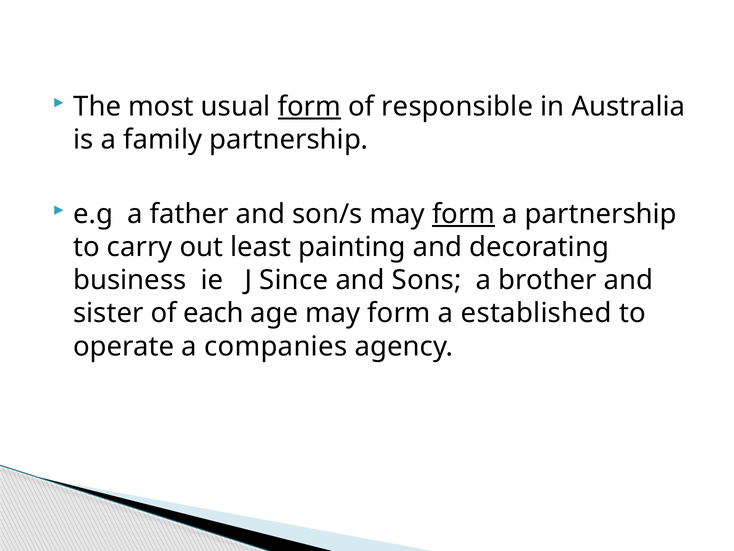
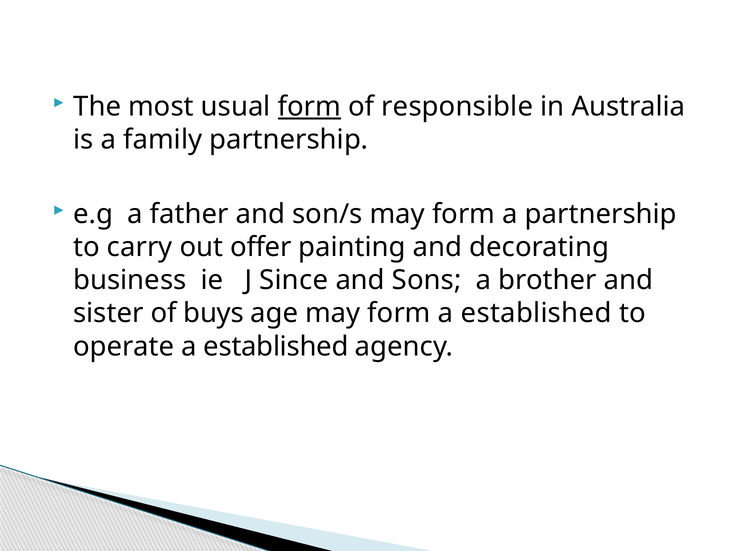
form underline: present -> none (464, 214)
least: least -> offer (261, 247)
each: each -> buys (214, 313)
operate a companies: companies -> established (276, 346)
